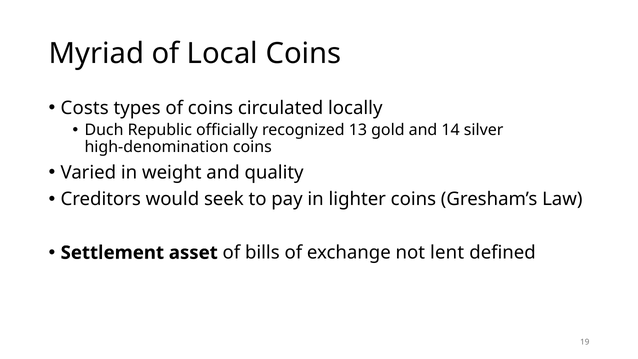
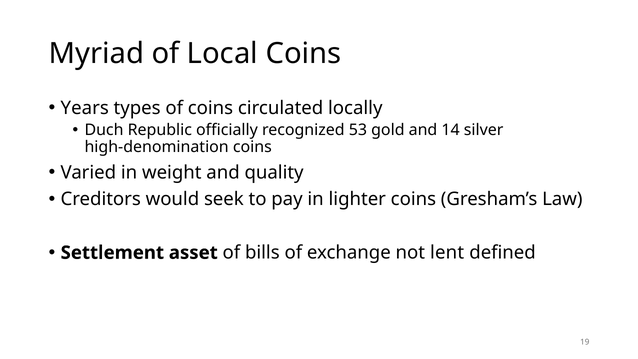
Costs: Costs -> Years (85, 108)
13: 13 -> 53 (358, 130)
